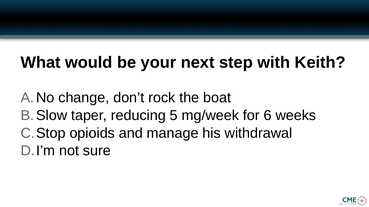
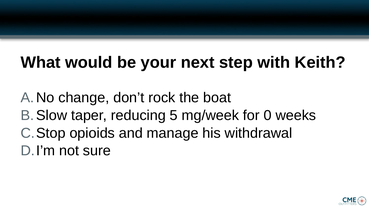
6: 6 -> 0 (268, 116)
